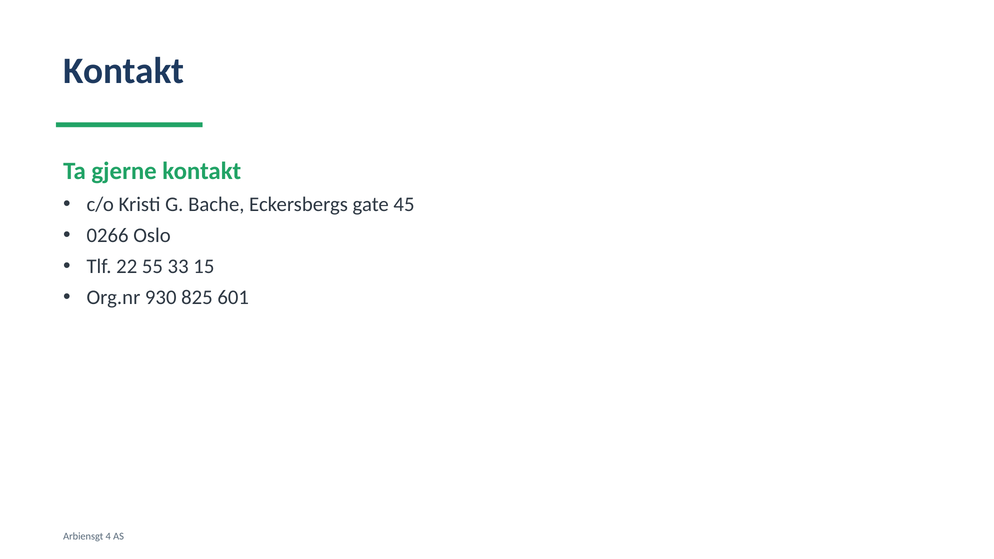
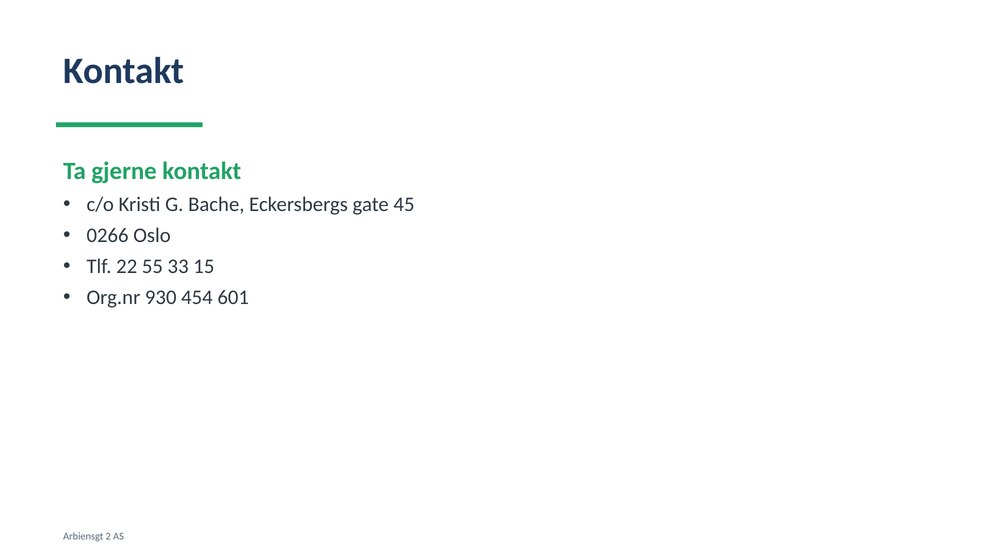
825: 825 -> 454 (197, 298)
4: 4 -> 2 (108, 536)
